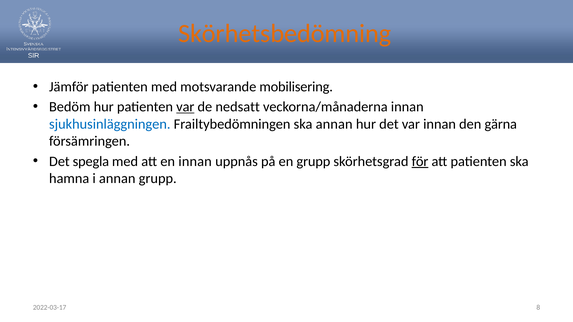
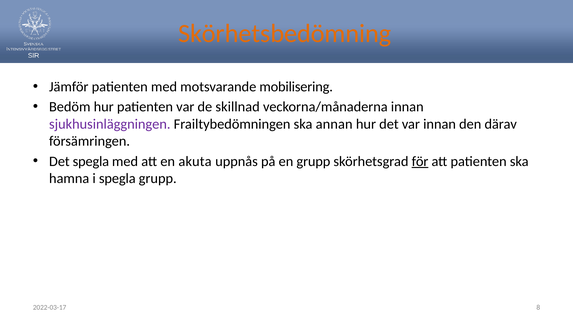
var underline: present -> none (185, 107)
nedsatt: nedsatt -> skillnad (238, 107)
sjukhusinläggningen colour: blue -> purple (110, 124)
gärna: gärna -> därav (501, 124)
en innan: innan -> akuta (195, 161)
i annan: annan -> spegla (117, 179)
